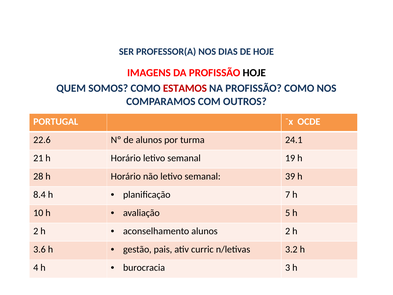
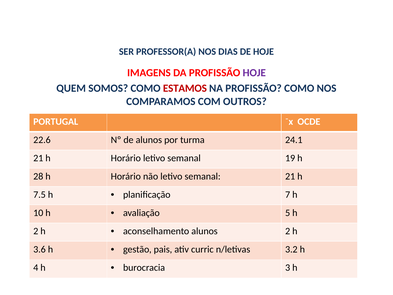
HOJE colour: black -> purple (254, 73)
semanal 39: 39 -> 21 (290, 176)
8.4: 8.4 -> 7.5 (40, 194)
